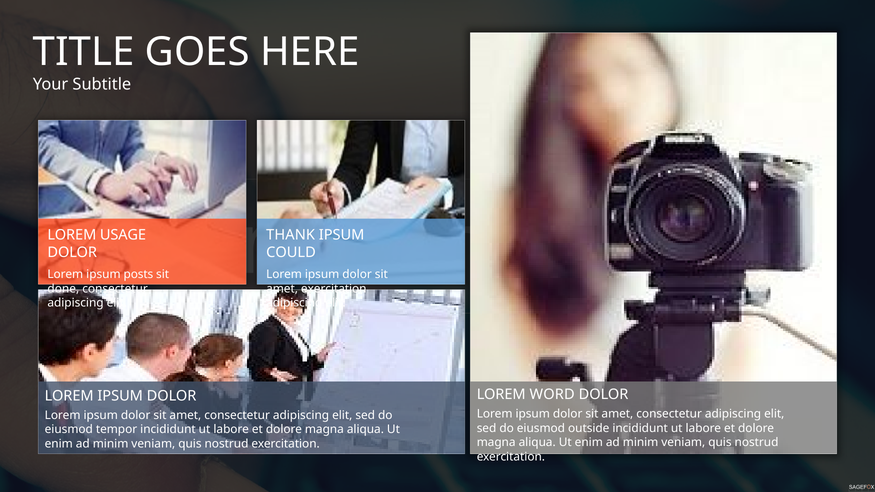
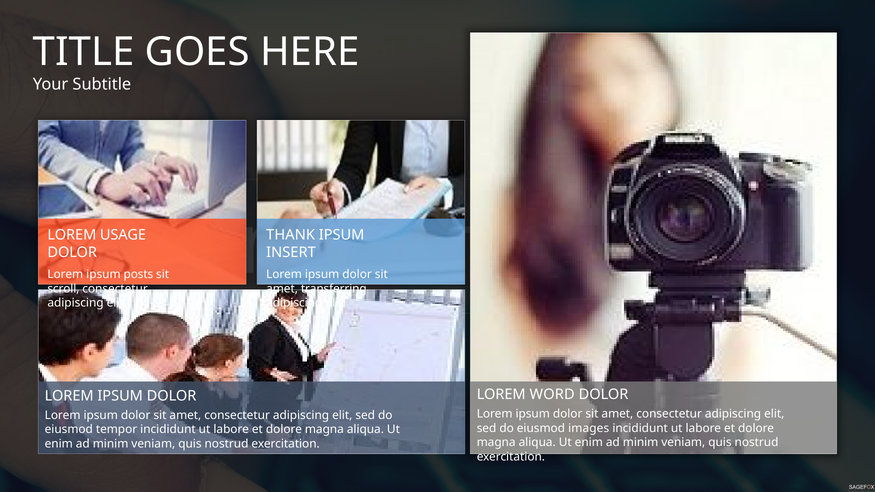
COULD: COULD -> INSERT (291, 253)
done: done -> scroll (63, 289)
amet exercitation: exercitation -> transferring (334, 289)
outside: outside -> images (589, 428)
